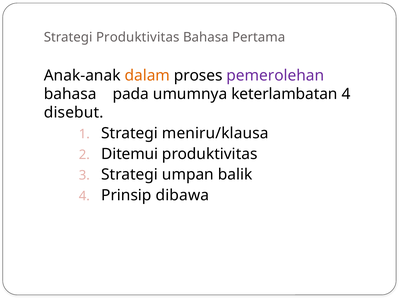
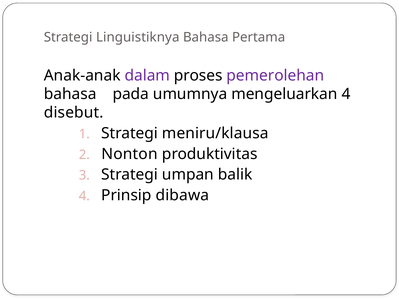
Strategi Produktivitas: Produktivitas -> Linguistiknya (138, 37)
dalam colour: orange -> purple (147, 76)
keterlambatan: keterlambatan -> mengeluarkan (284, 94)
Ditemui: Ditemui -> Nonton (130, 154)
